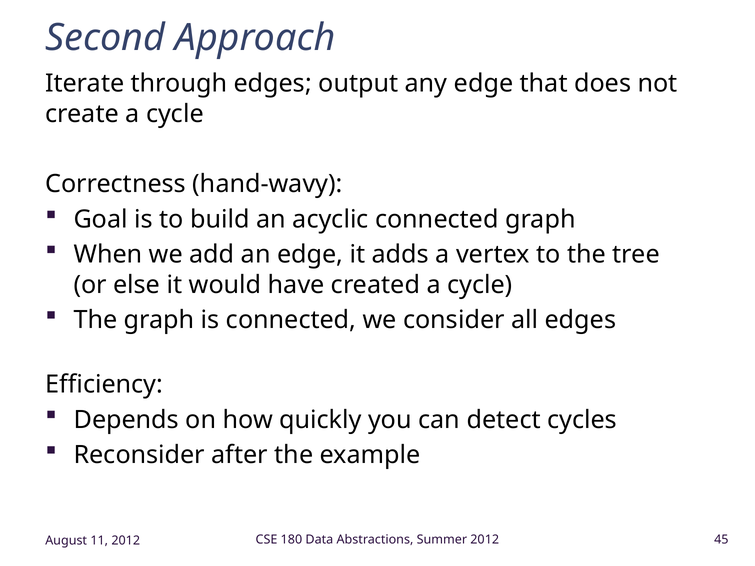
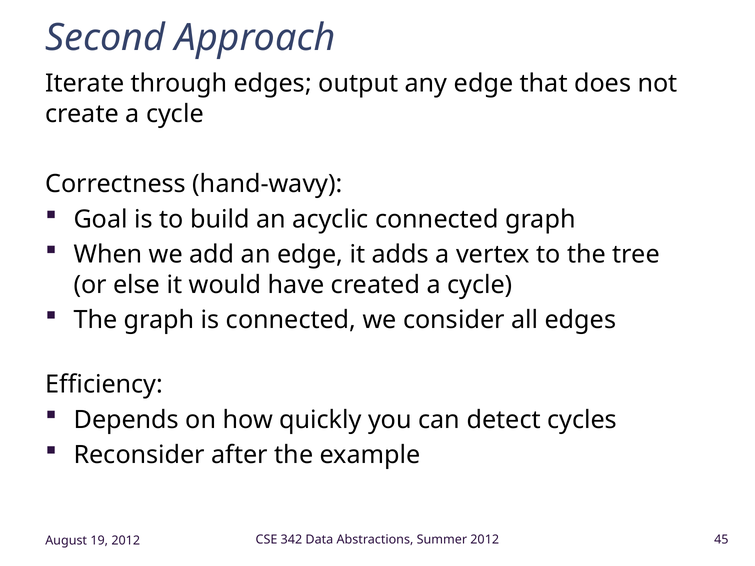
180: 180 -> 342 (291, 540)
11: 11 -> 19 (99, 541)
